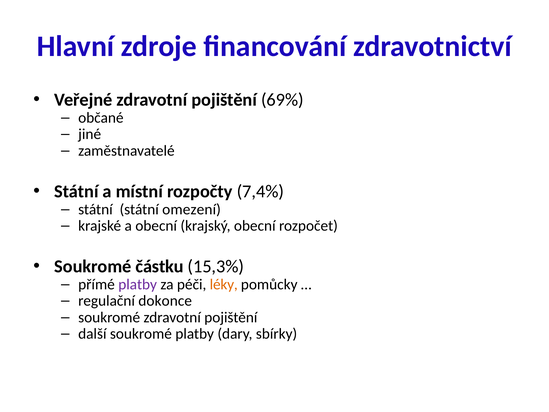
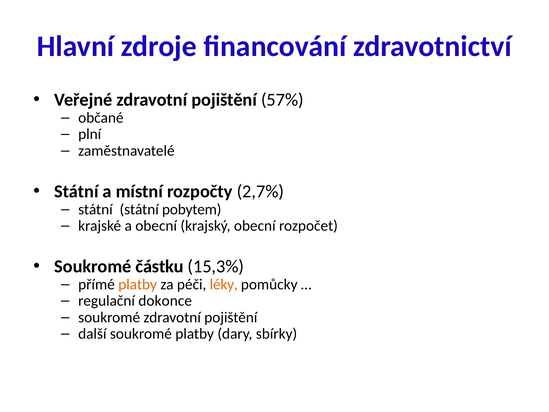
69%: 69% -> 57% (282, 100)
jiné: jiné -> plní (90, 134)
7,4%: 7,4% -> 2,7% (260, 191)
omezení: omezení -> pobytem (192, 209)
platby colour: purple -> orange (138, 284)
